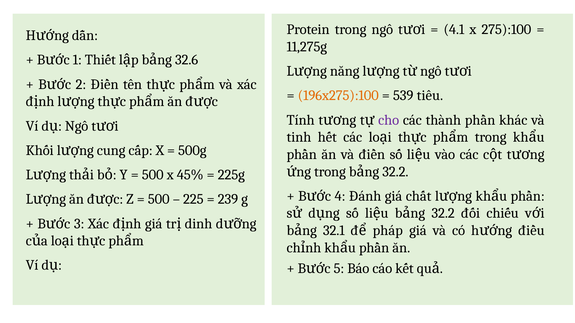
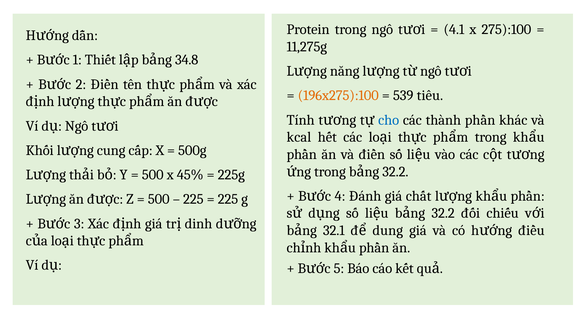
32.6: 32.6 -> 34.8 (187, 60)
cho colour: purple -> blue (389, 120)
tinh: tinh -> kcal (299, 137)
239: 239 -> 225 (228, 199)
pháp: pháp -> dung (388, 231)
